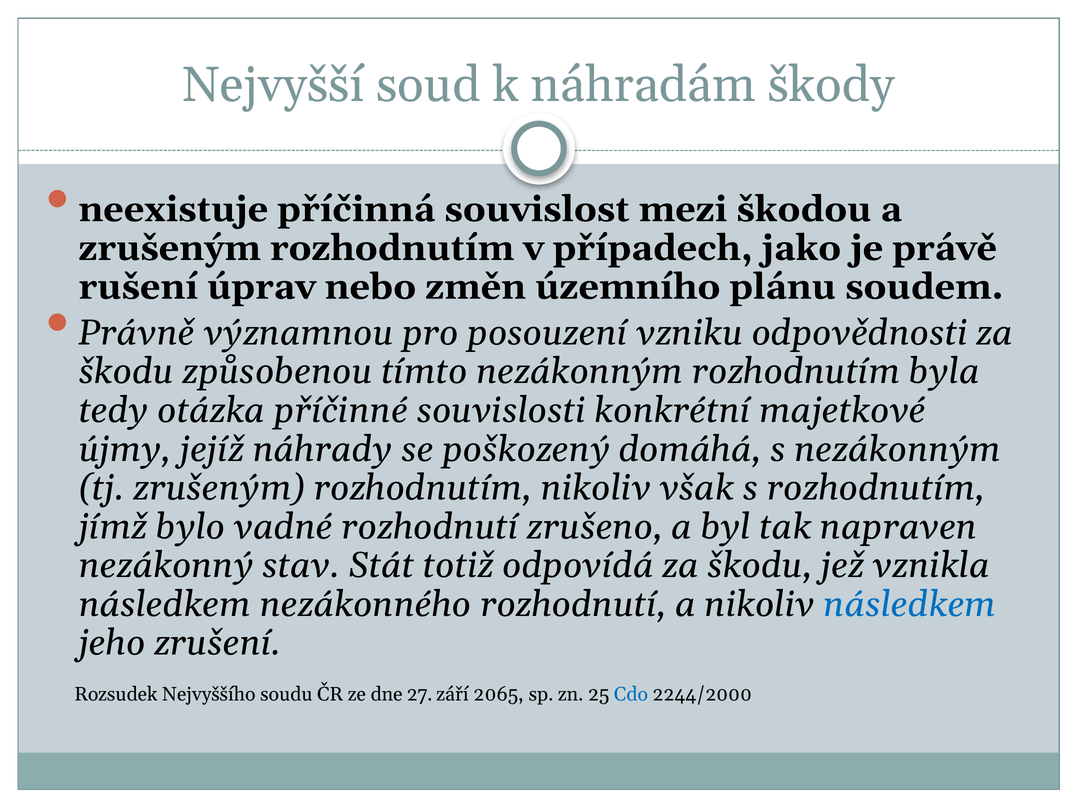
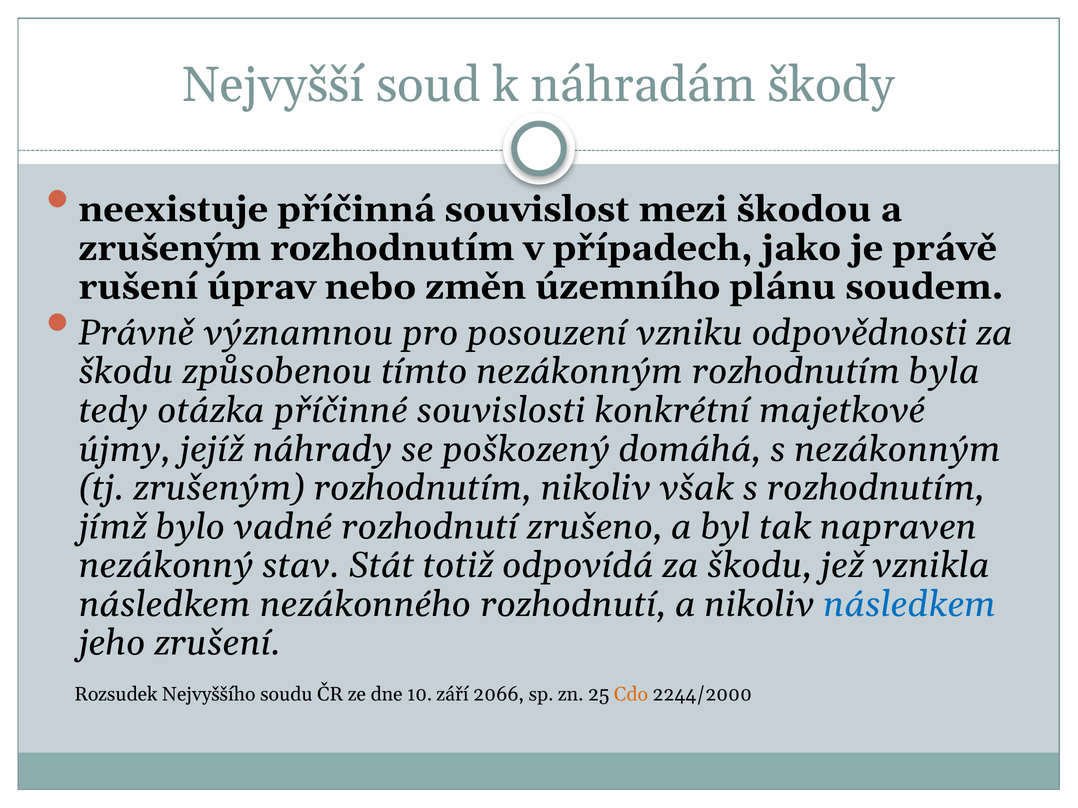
27: 27 -> 10 (420, 695)
2065: 2065 -> 2066 (499, 695)
Cdo colour: blue -> orange (631, 695)
